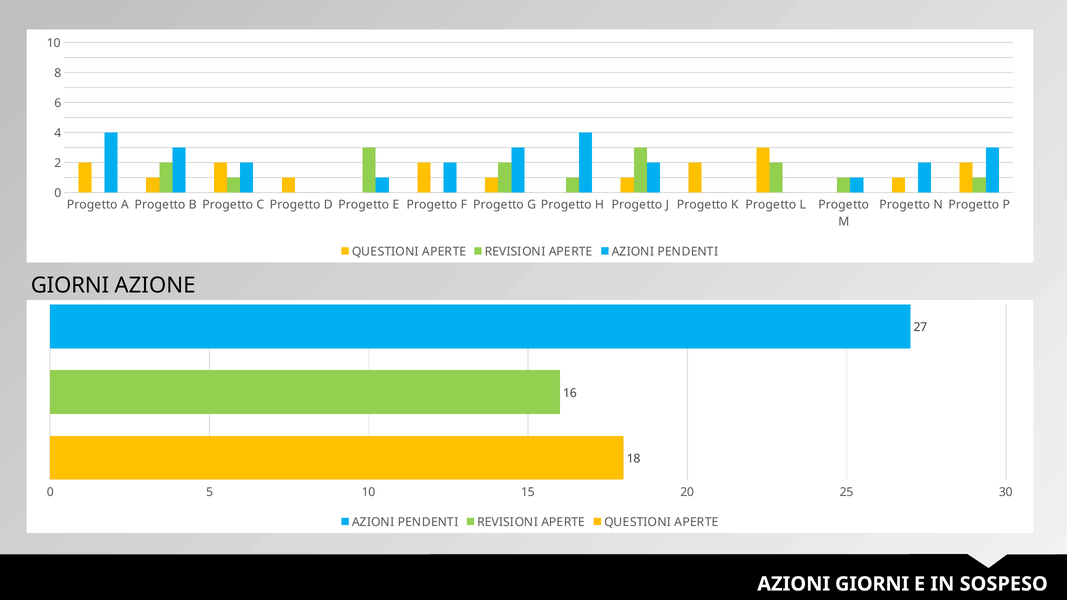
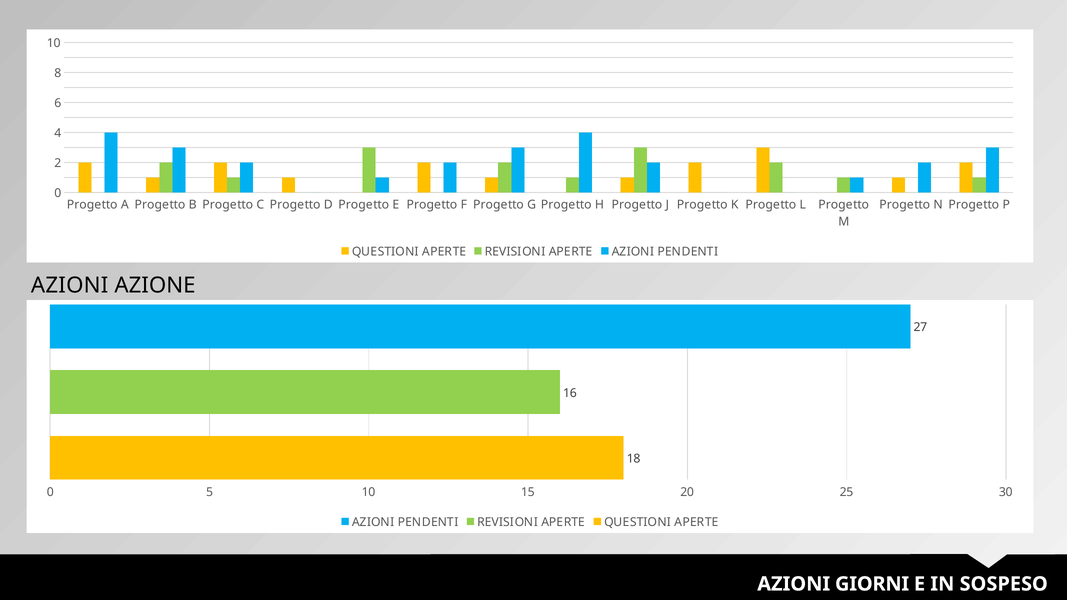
GIORNI: GIORNI -> AZIONI (70, 286)
